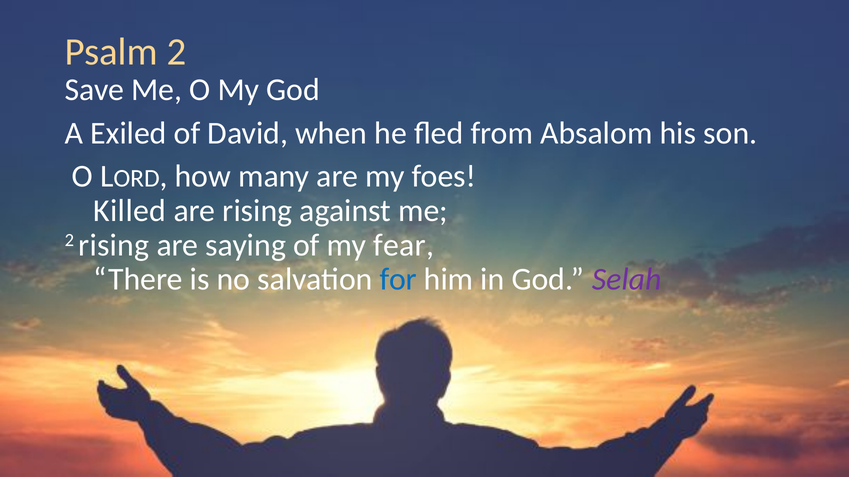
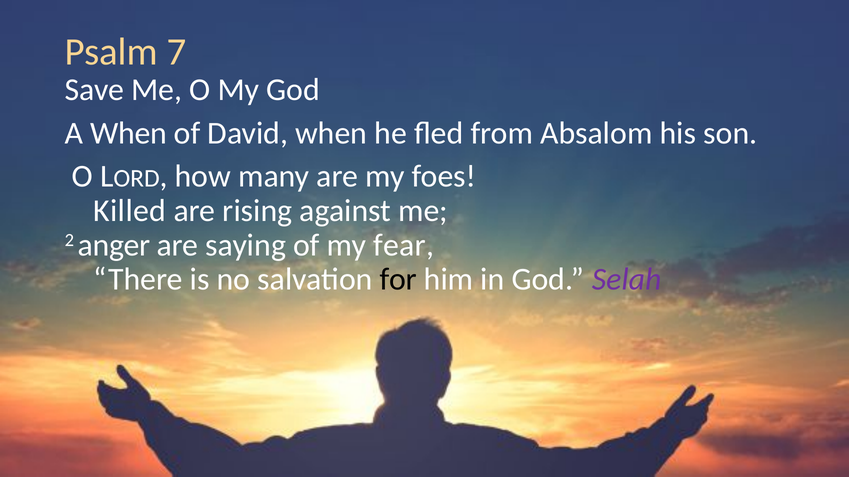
Psalm 2: 2 -> 7 (177, 52)
A Exiled: Exiled -> When (129, 133)
2 rising: rising -> anger (114, 245)
for colour: blue -> black (398, 280)
